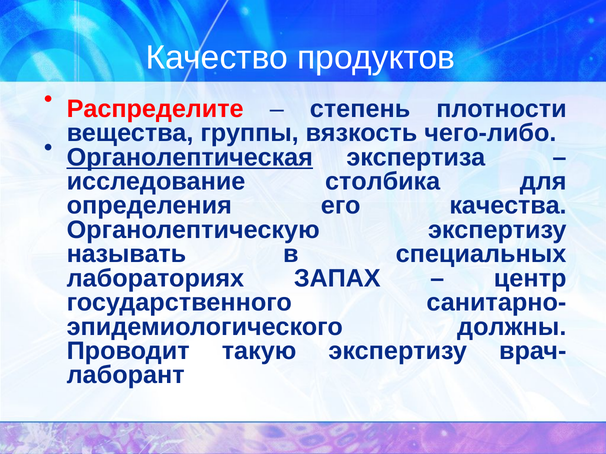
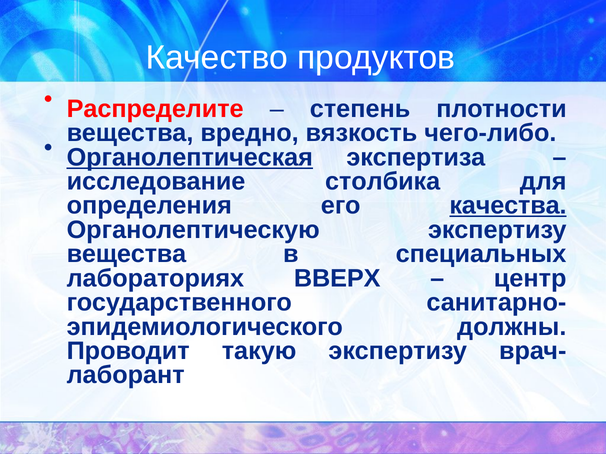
группы: группы -> вредно (250, 133)
качества underline: none -> present (508, 206)
называть: называть -> вещества (126, 254)
ЗАПАХ: ЗАПАХ -> ВВЕРХ (337, 279)
